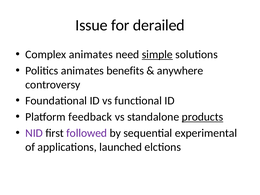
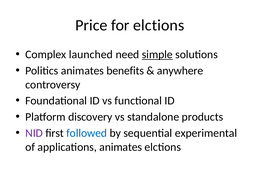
Issue: Issue -> Price (91, 25)
for derailed: derailed -> elctions (159, 25)
Complex animates: animates -> launched (91, 55)
feedback: feedback -> discovery (90, 117)
products underline: present -> none (202, 117)
followed colour: purple -> blue (87, 133)
applications launched: launched -> animates (121, 147)
